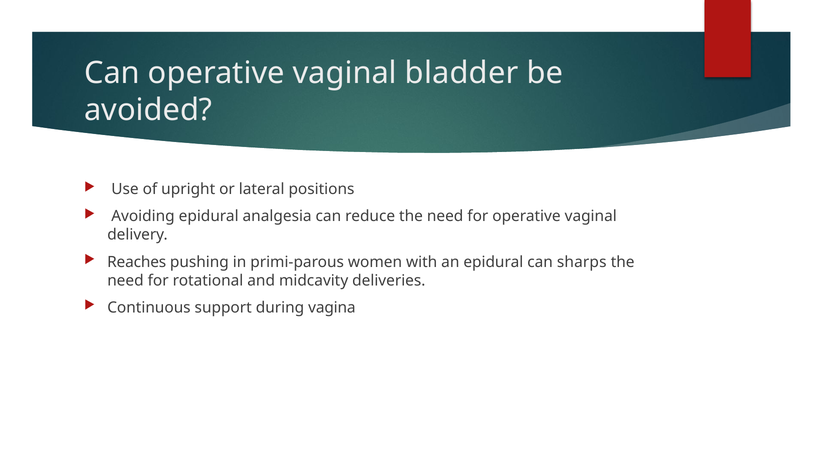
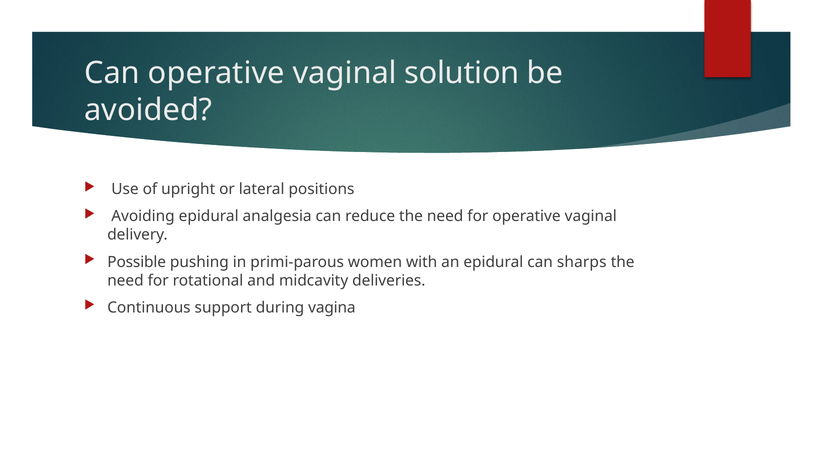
bladder: bladder -> solution (462, 73)
Reaches: Reaches -> Possible (137, 262)
